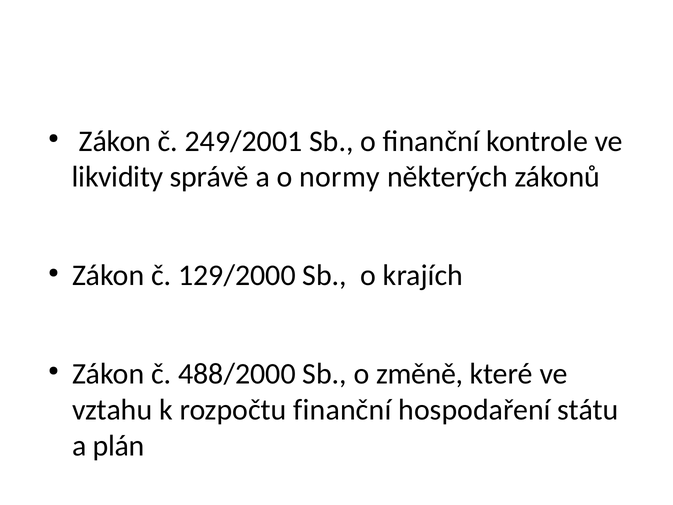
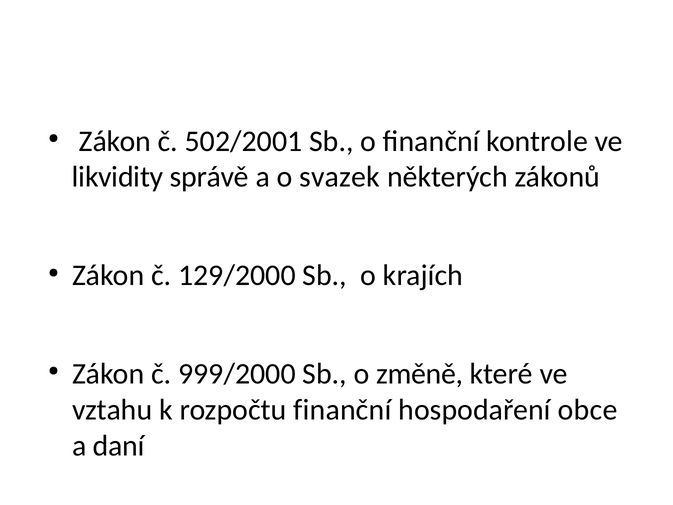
249/2001: 249/2001 -> 502/2001 (244, 141)
normy: normy -> svazek (340, 177)
488/2000: 488/2000 -> 999/2000 (237, 374)
státu: státu -> obce (588, 410)
plán: plán -> daní (119, 445)
